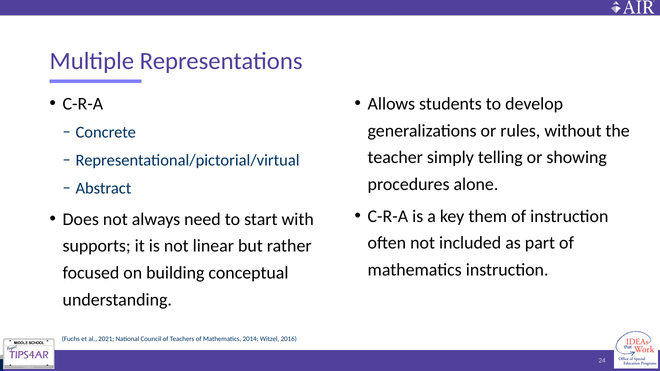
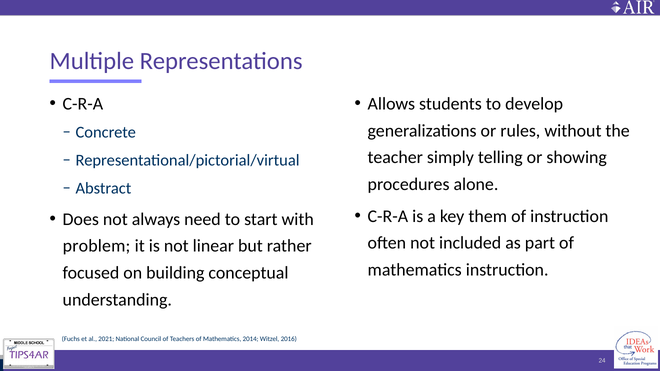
supports: supports -> problem (97, 246)
